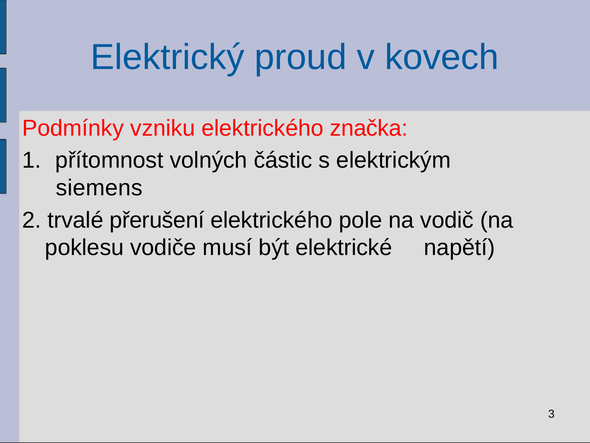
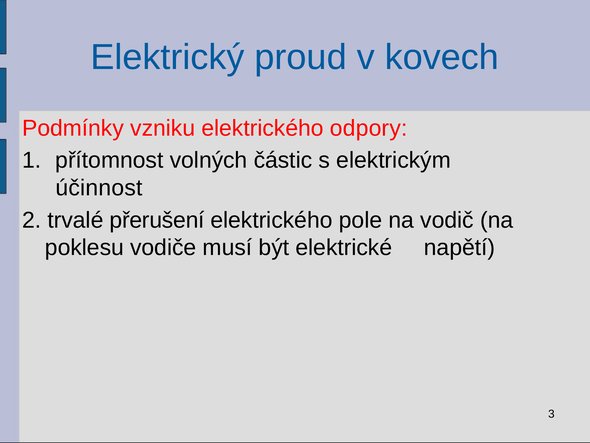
značka: značka -> odpory (369, 128)
siemens: siemens -> účinnost (99, 188)
